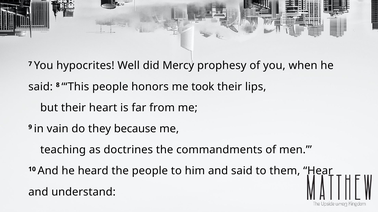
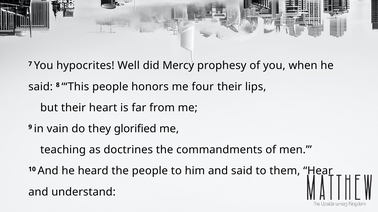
took: took -> four (203, 87)
because: because -> glorified (135, 129)
